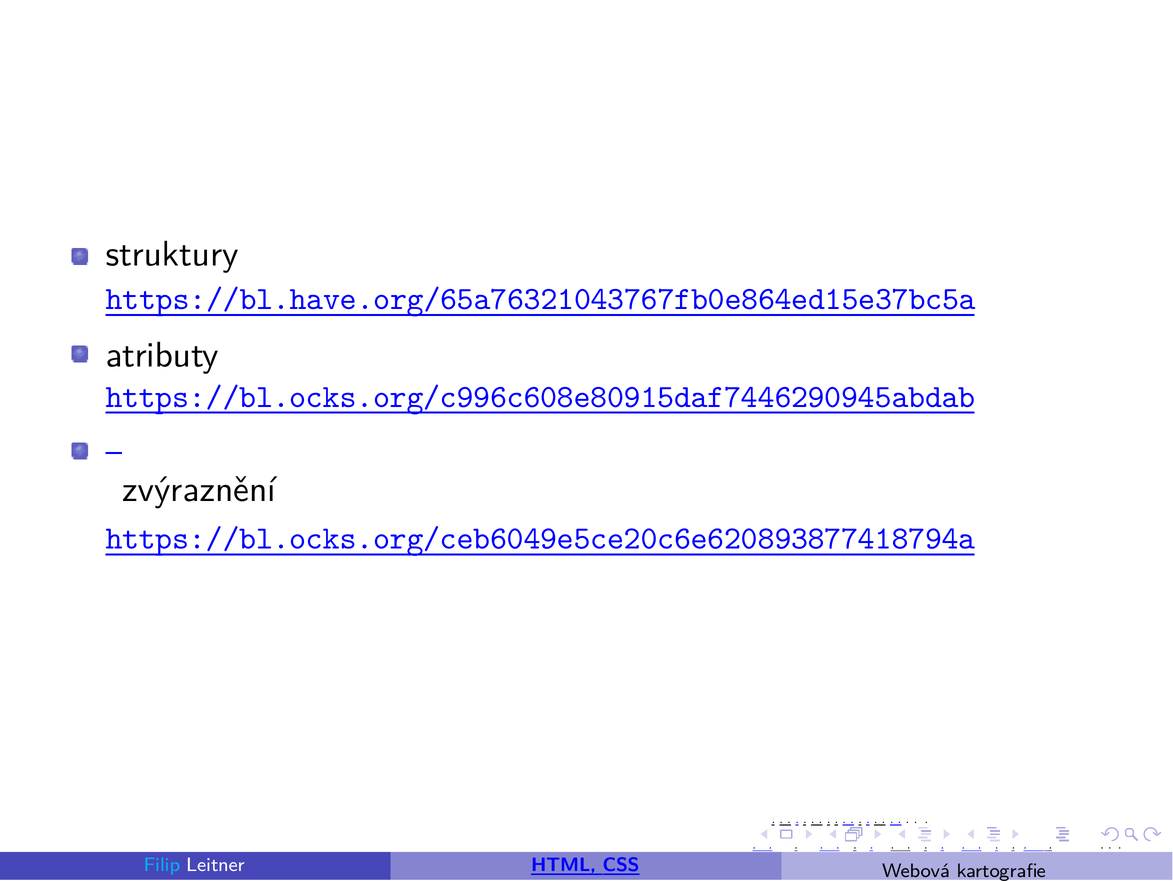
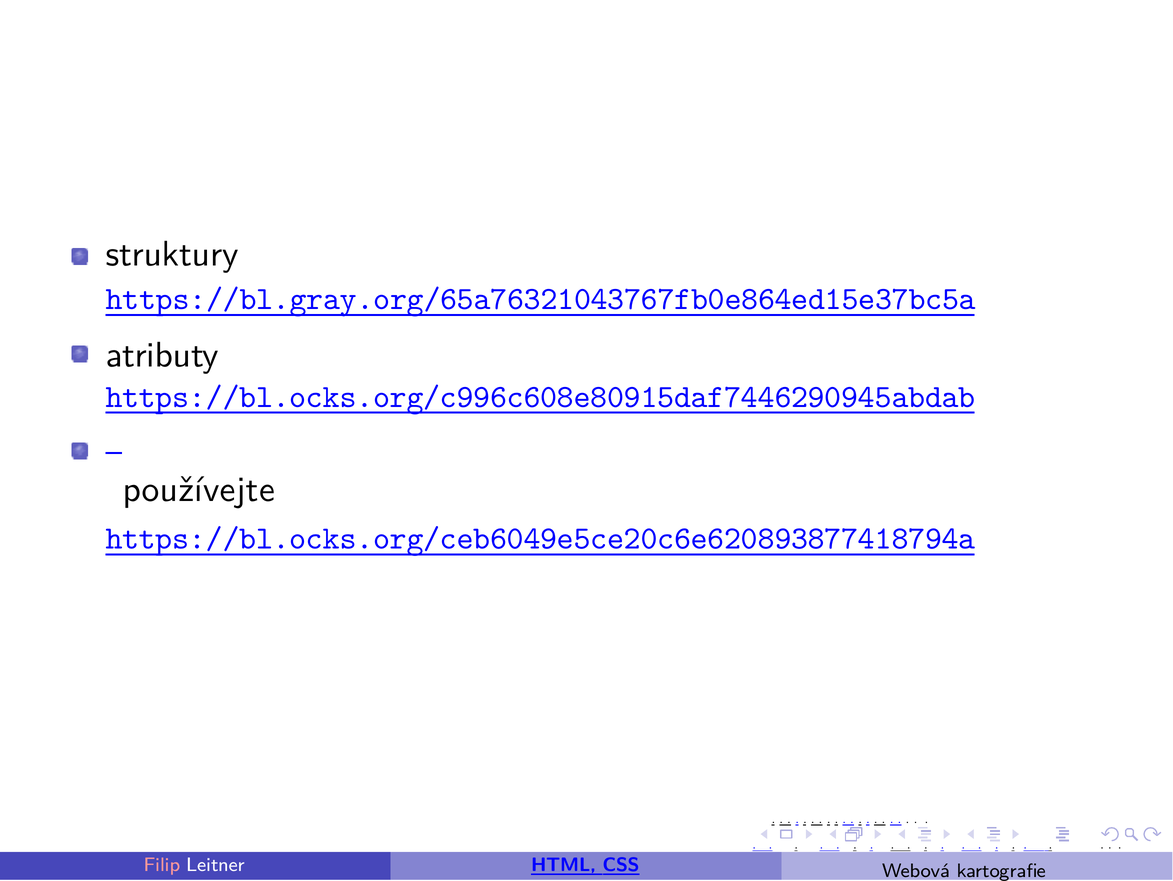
https://bl.have.org/65a76321043767fb0e864ed15e37bc5a: https://bl.have.org/65a76321043767fb0e864ed15e37bc5a -> https://bl.gray.org/65a76321043767fb0e864ed15e37bc5a (541, 299)
zvýraznění: zvýraznění -> používejte (199, 489)
Filip colour: light blue -> pink (162, 864)
